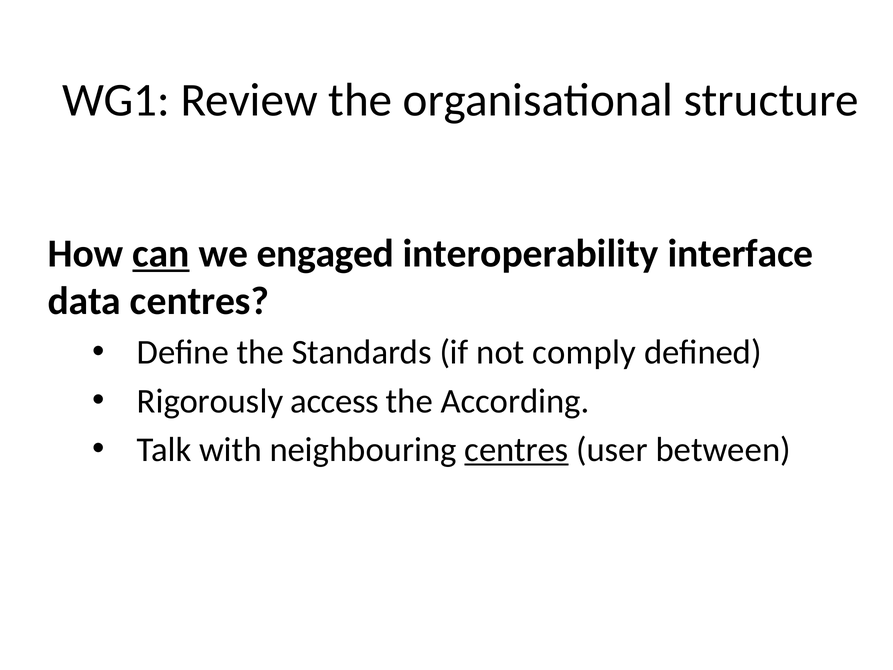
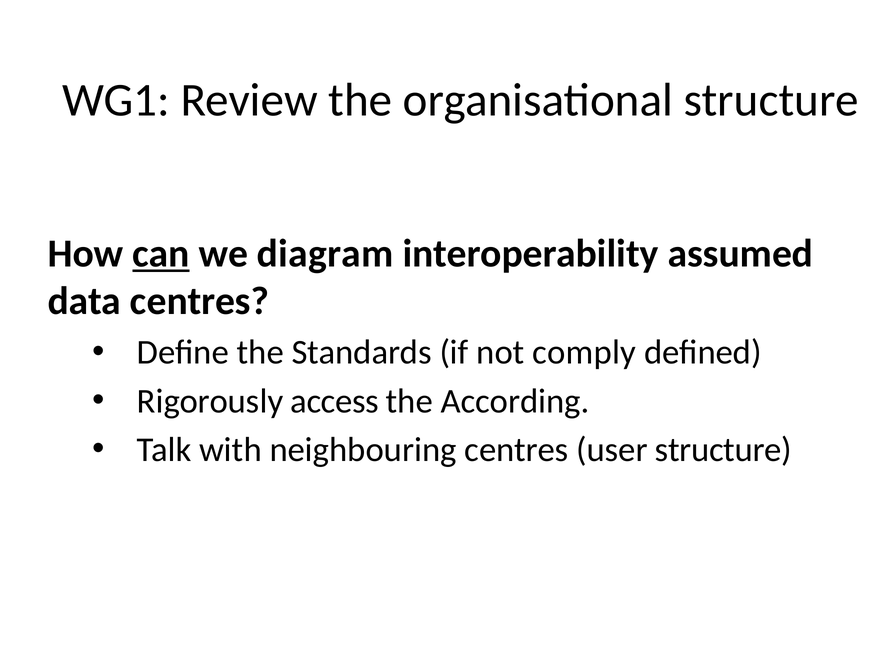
engaged: engaged -> diagram (325, 253)
interface: interface -> assumed (741, 253)
centres underline: present -> none (516, 449)
user between: between -> structure (723, 449)
